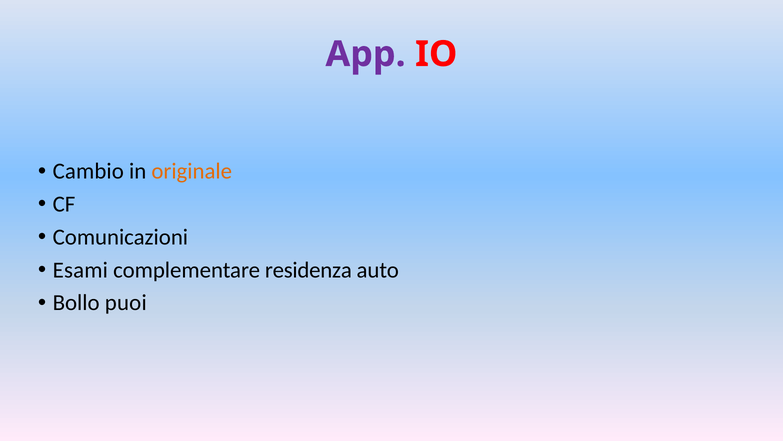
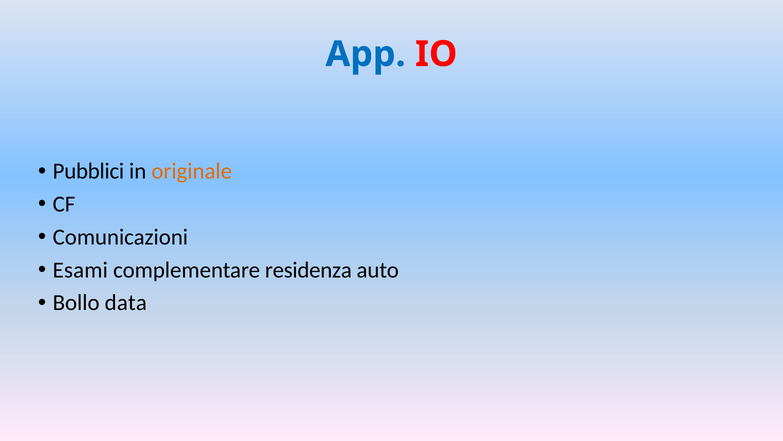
App colour: purple -> blue (366, 54)
Cambio: Cambio -> Pubblici (88, 171)
puoi: puoi -> data (126, 303)
